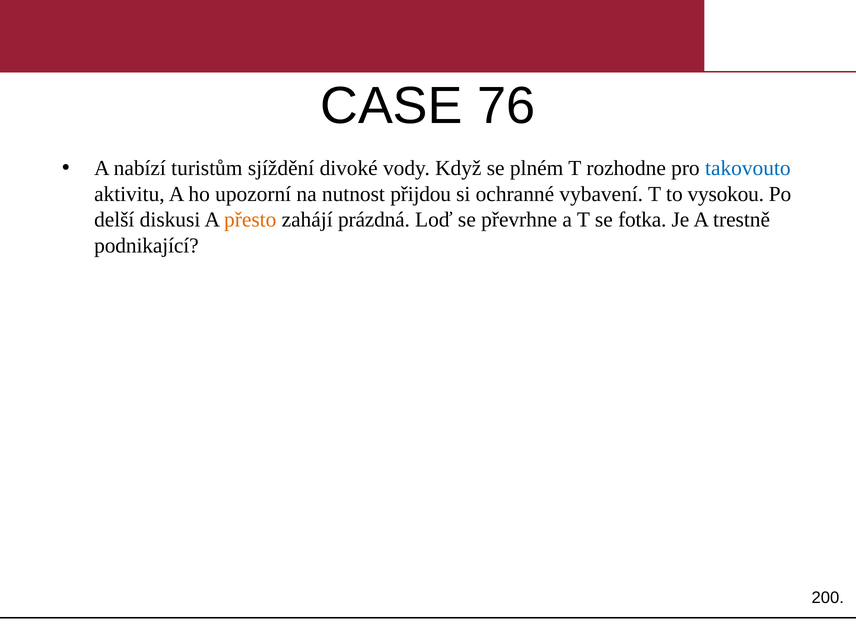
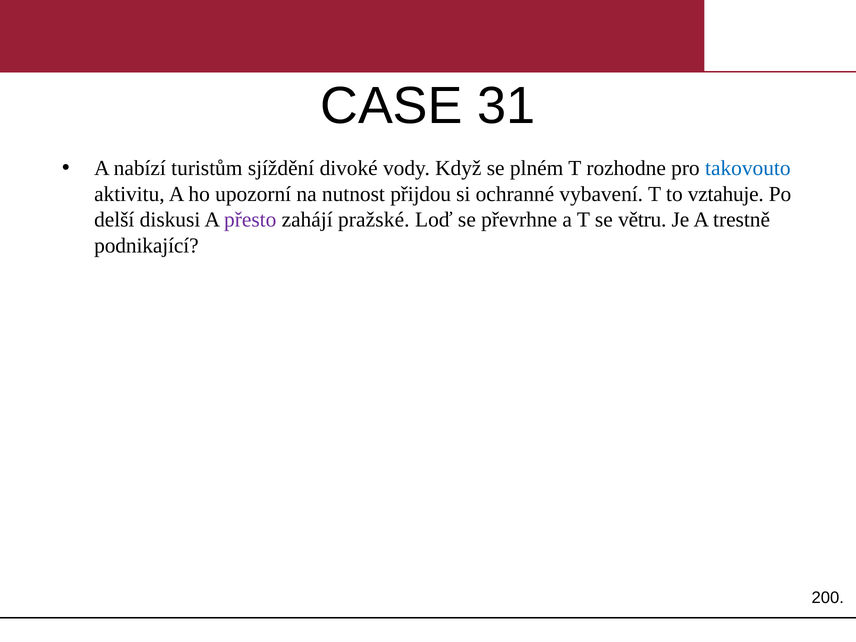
76: 76 -> 31 (506, 106)
vysokou: vysokou -> vztahuje (726, 194)
přesto colour: orange -> purple (250, 220)
prázdná: prázdná -> pražské (374, 220)
fotka: fotka -> větru (642, 220)
